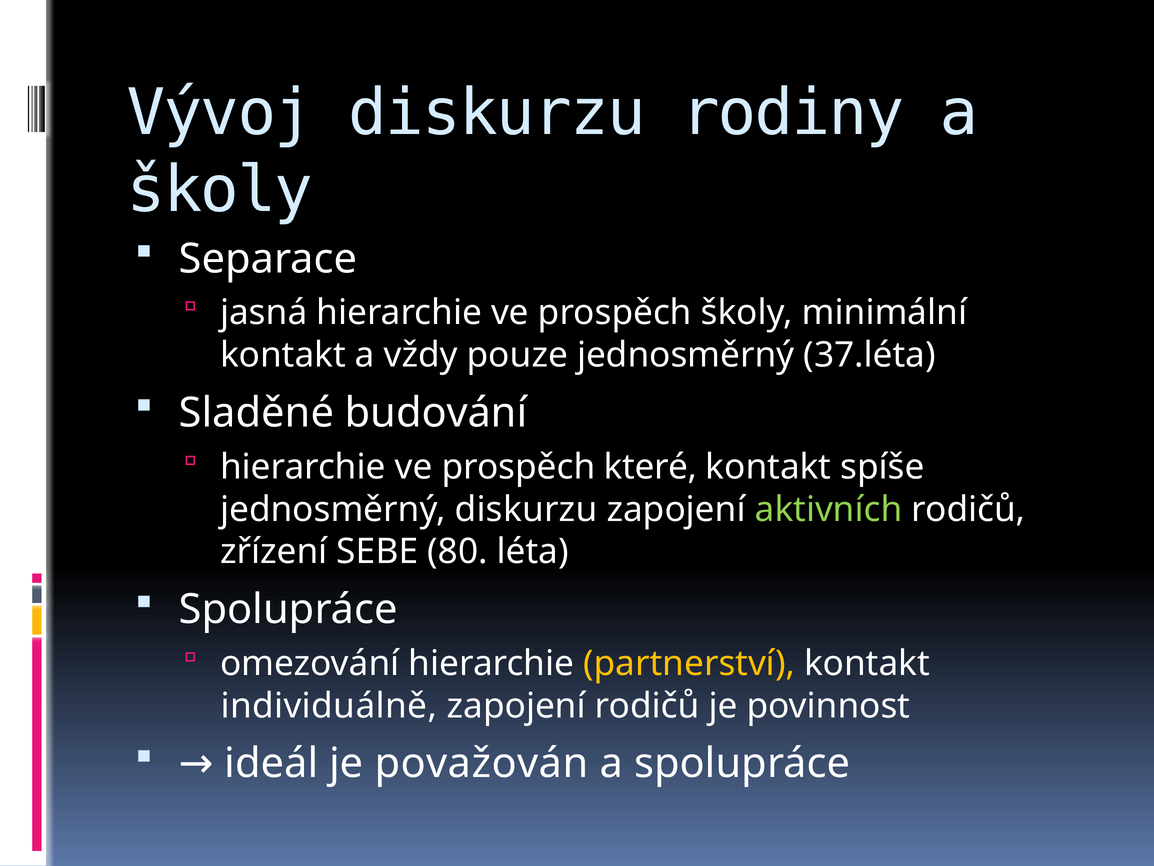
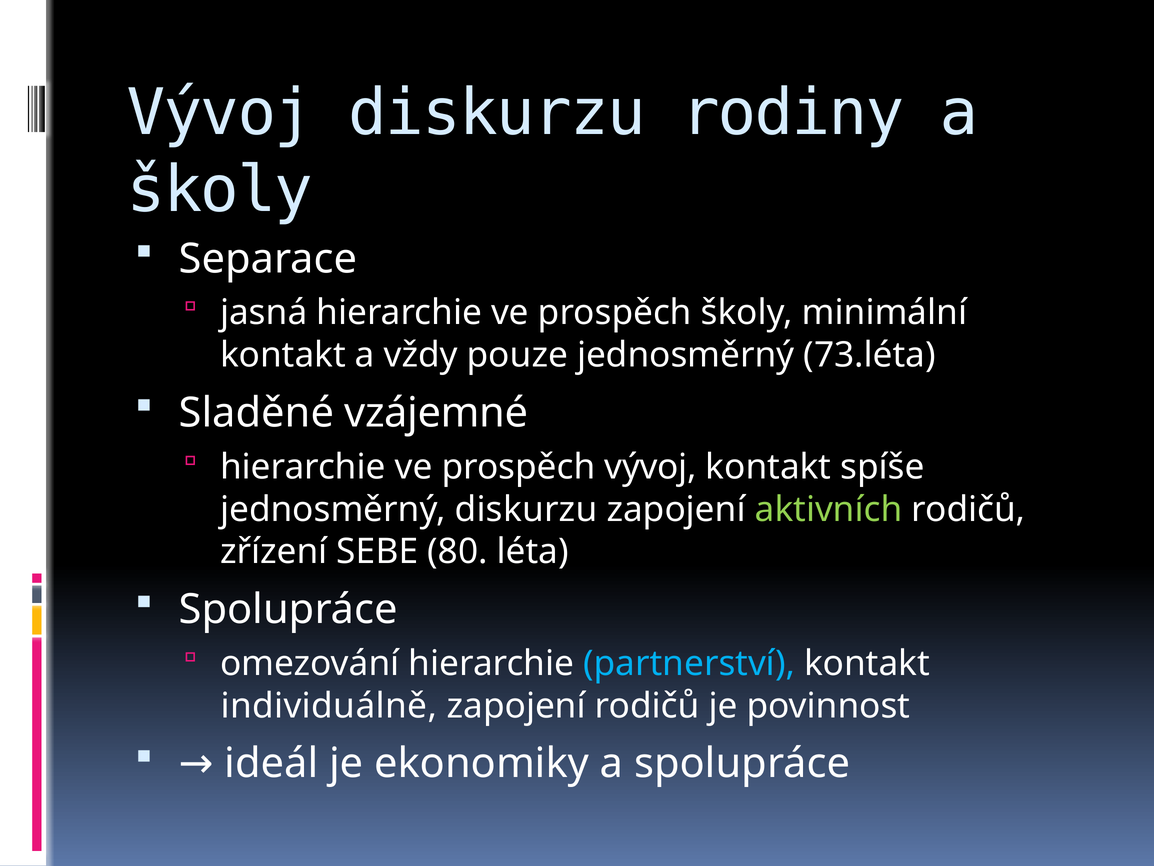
37.léta: 37.léta -> 73.léta (870, 355)
budování: budování -> vzájemné (436, 413)
prospěch které: které -> vývoj (651, 467)
partnerství colour: yellow -> light blue (689, 663)
považován: považován -> ekonomiky (482, 763)
